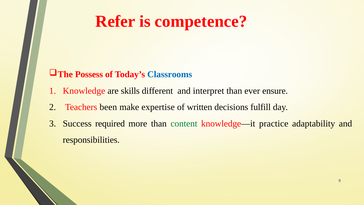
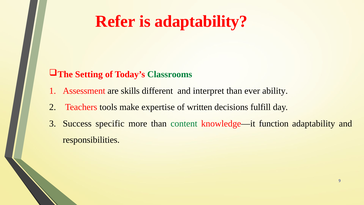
is competence: competence -> adaptability (201, 21)
Possess: Possess -> Setting (89, 74)
Classrooms colour: blue -> green (170, 74)
Knowledge: Knowledge -> Assessment (84, 91)
ensure: ensure -> ability (275, 91)
been: been -> tools (108, 107)
required: required -> specific (110, 123)
practice: practice -> function (274, 123)
